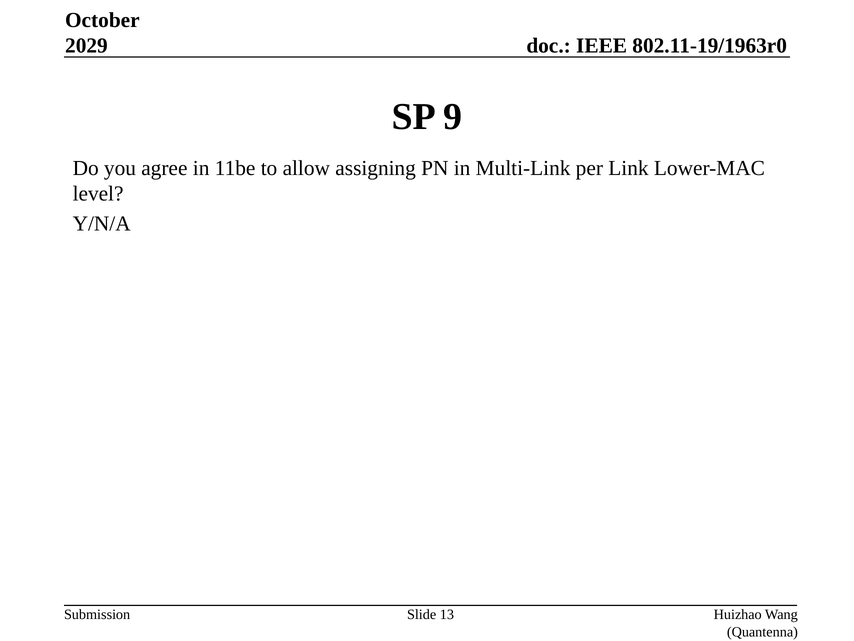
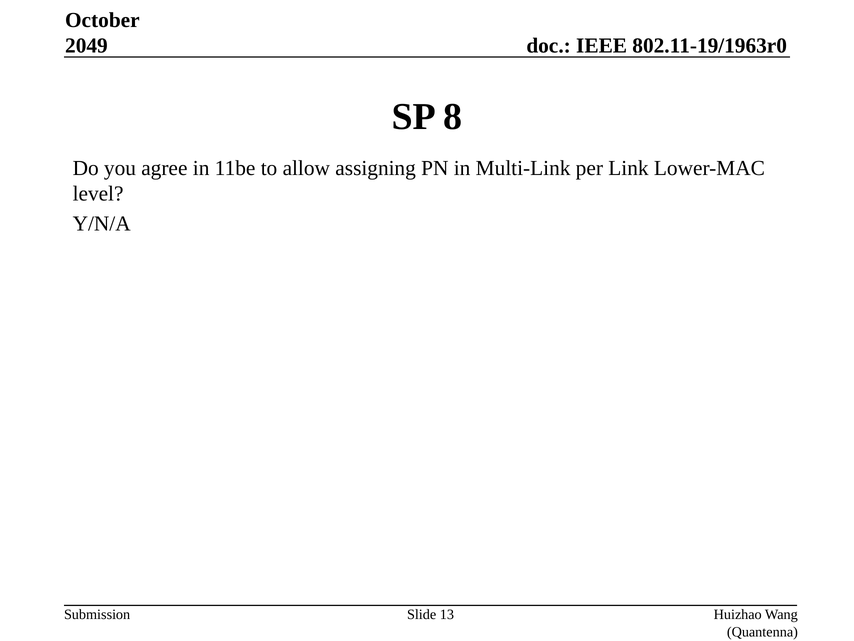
2029: 2029 -> 2049 (86, 46)
9: 9 -> 8 (453, 116)
